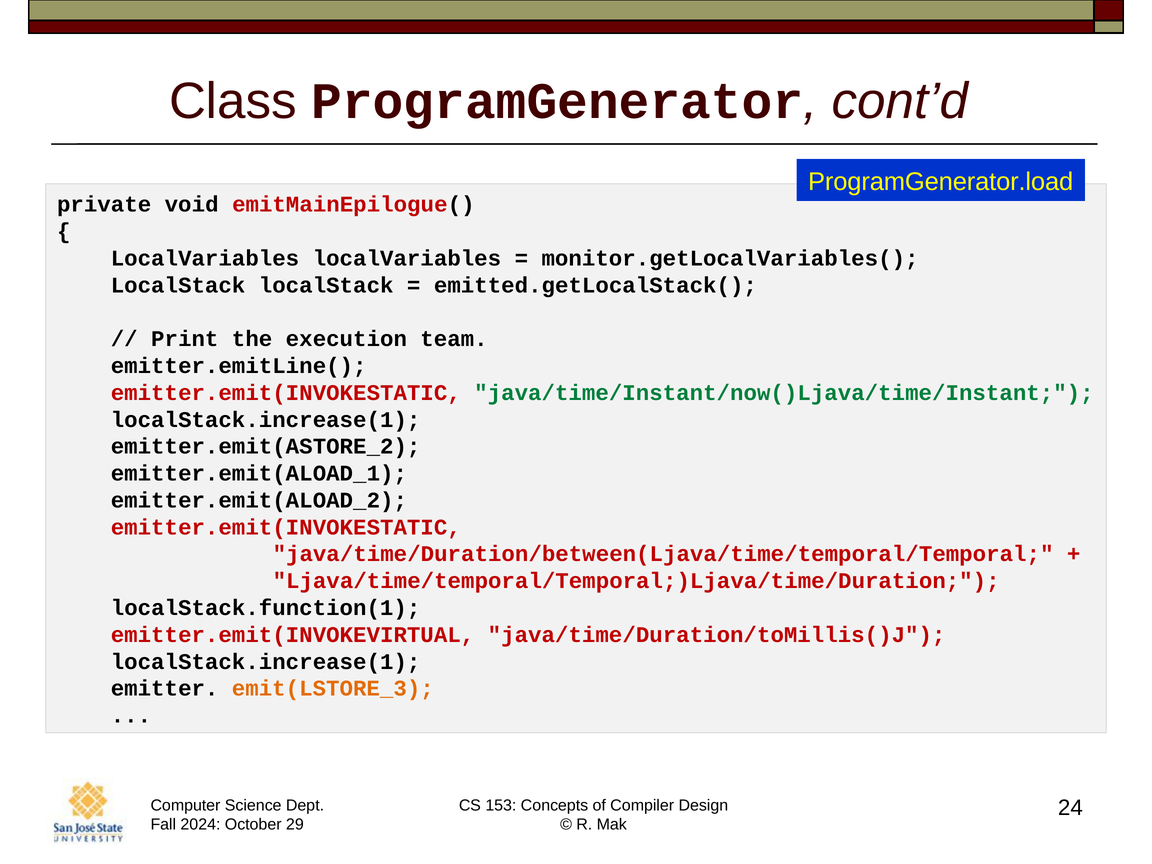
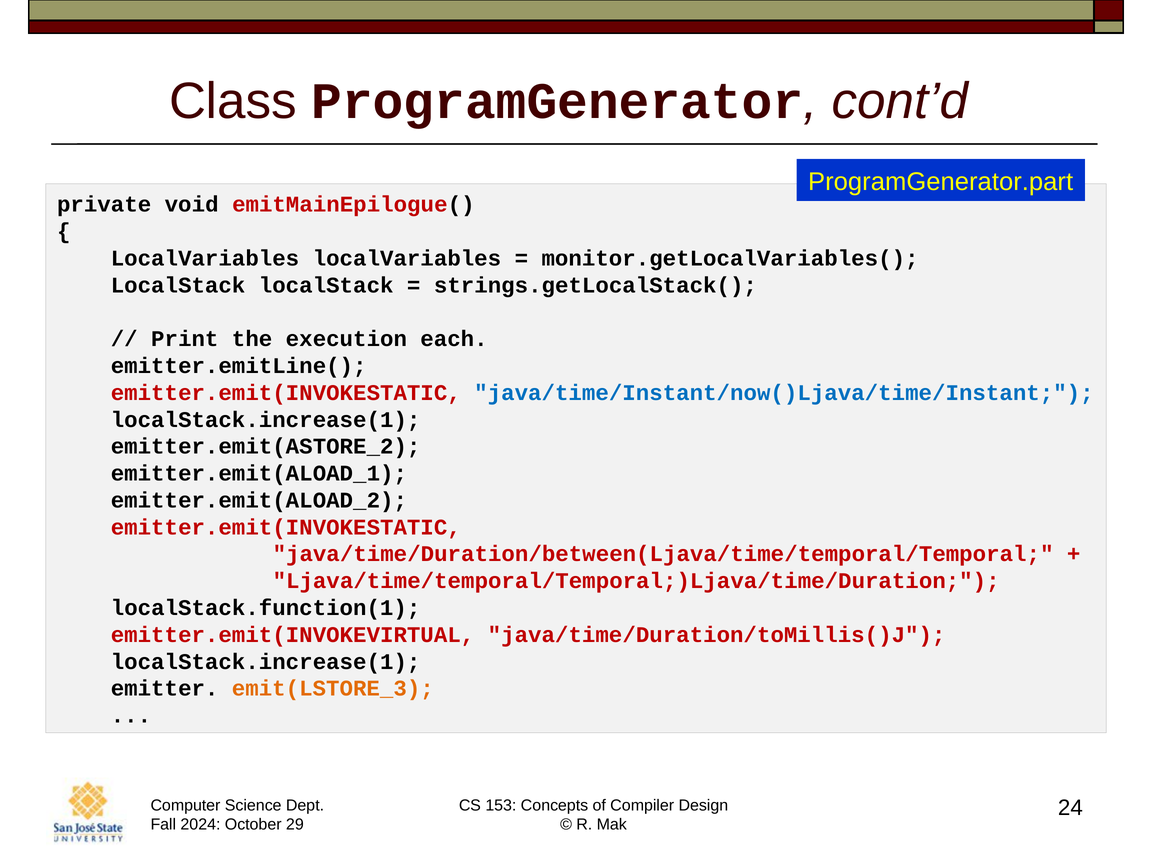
ProgramGenerator.load: ProgramGenerator.load -> ProgramGenerator.part (941, 182)
emitted.getLocalStack(: emitted.getLocalStack( -> strings.getLocalStack( (595, 285)
team: team -> each (454, 339)
java/time/Instant/now()Ljava/time/Instant colour: green -> blue (784, 393)
